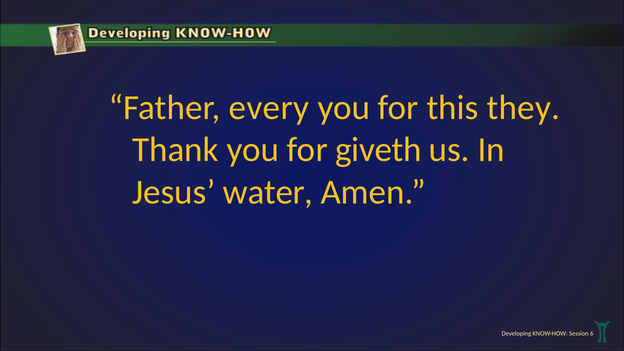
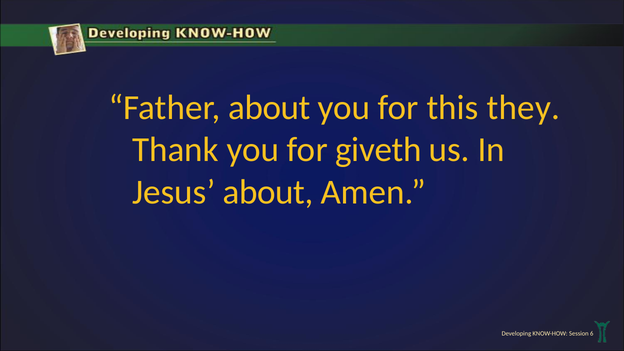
Father every: every -> about (269, 108)
Jesus water: water -> about (268, 192)
